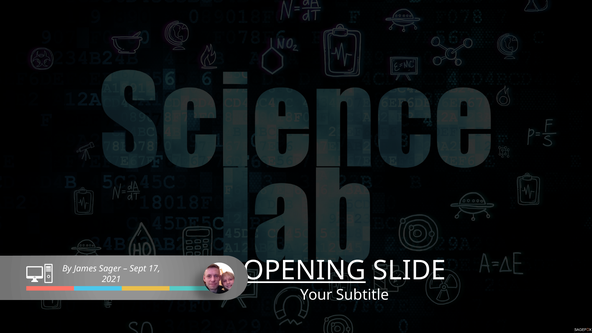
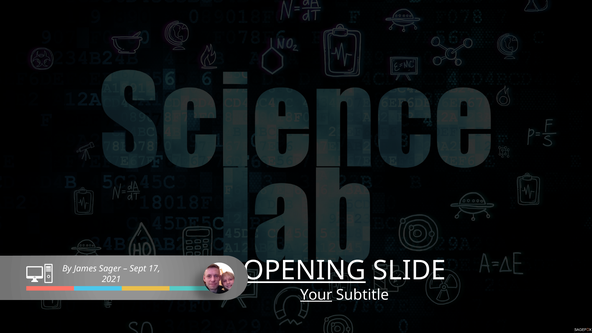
Your underline: none -> present (316, 295)
